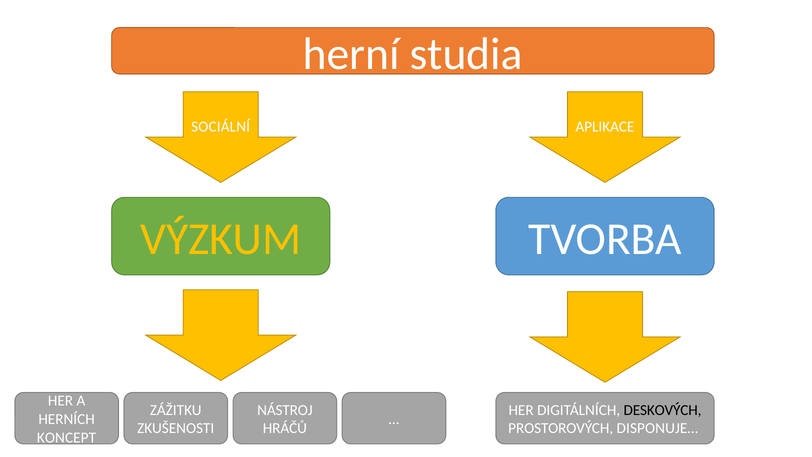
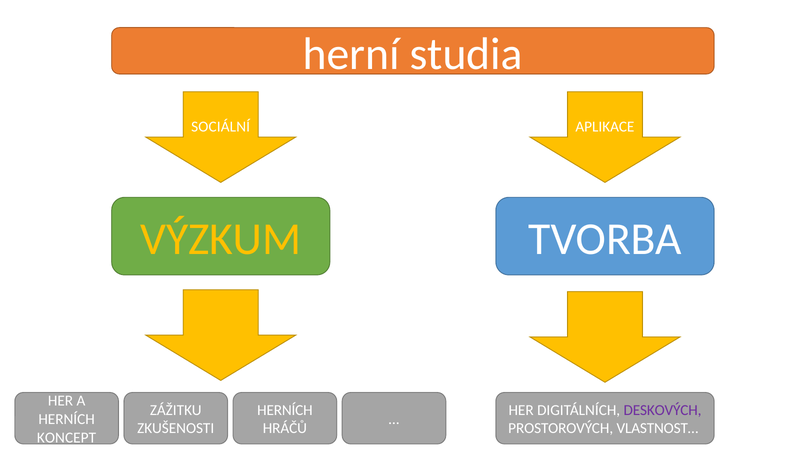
NÁSTROJ: NÁSTROJ -> HERNÍCH (285, 410)
DESKOVÝCH colour: black -> purple (663, 410)
DISPONUJE…: DISPONUJE… -> VLASTNOST… (657, 428)
